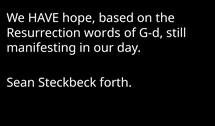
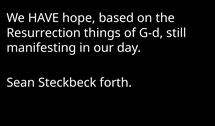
words: words -> things (102, 33)
